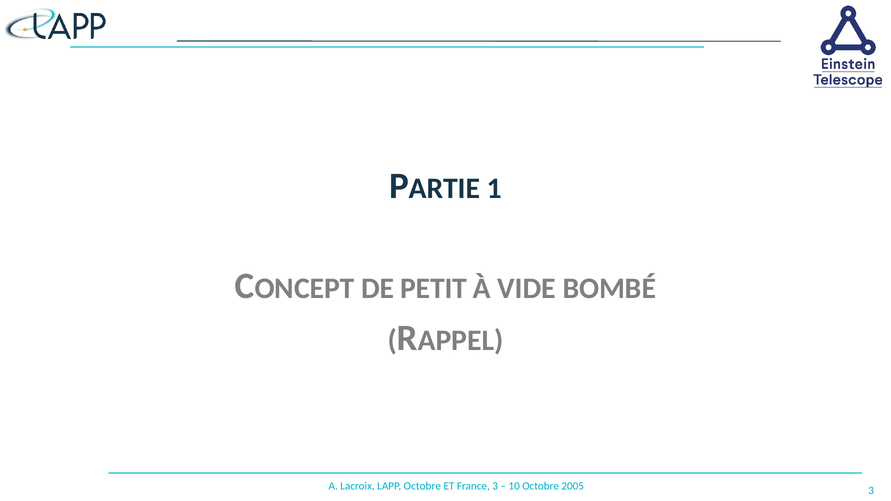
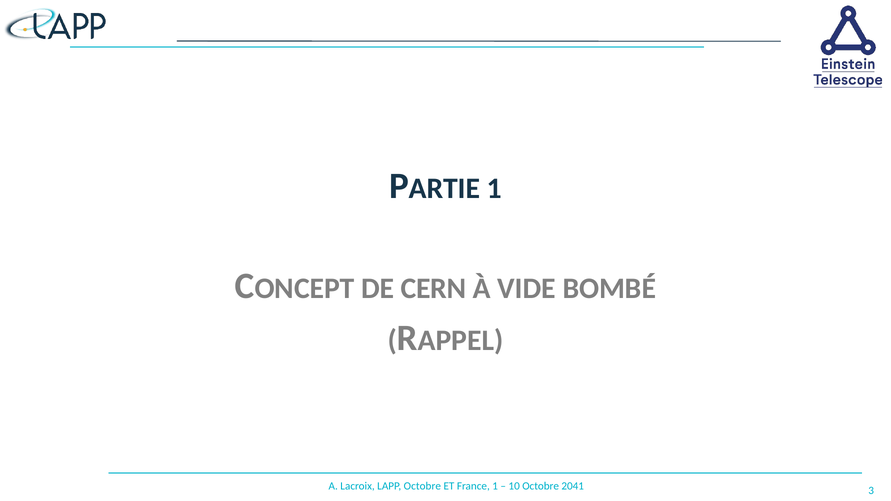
PETIT: PETIT -> CERN (434, 289)
France 3: 3 -> 1 (495, 486)
2005: 2005 -> 2041 (573, 486)
